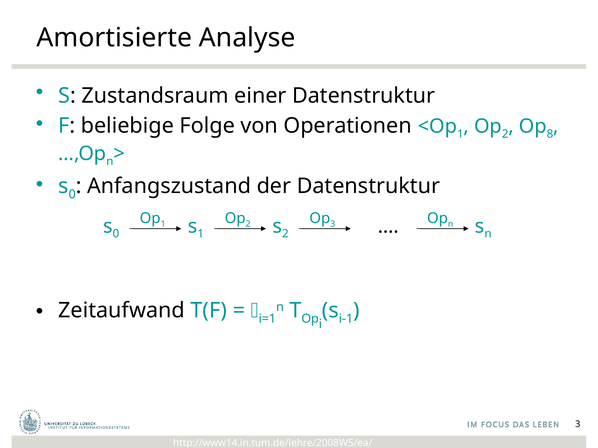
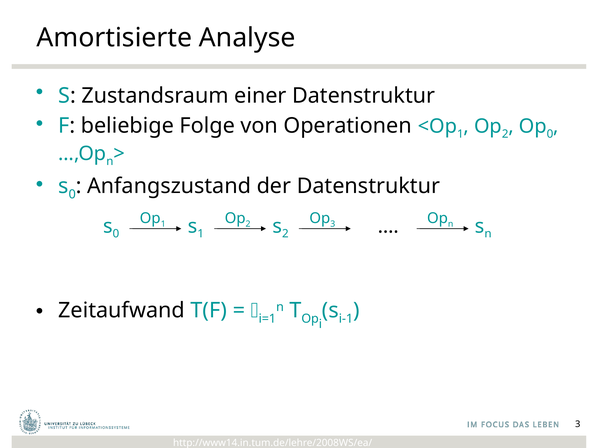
8: 8 -> 0 (550, 134)
